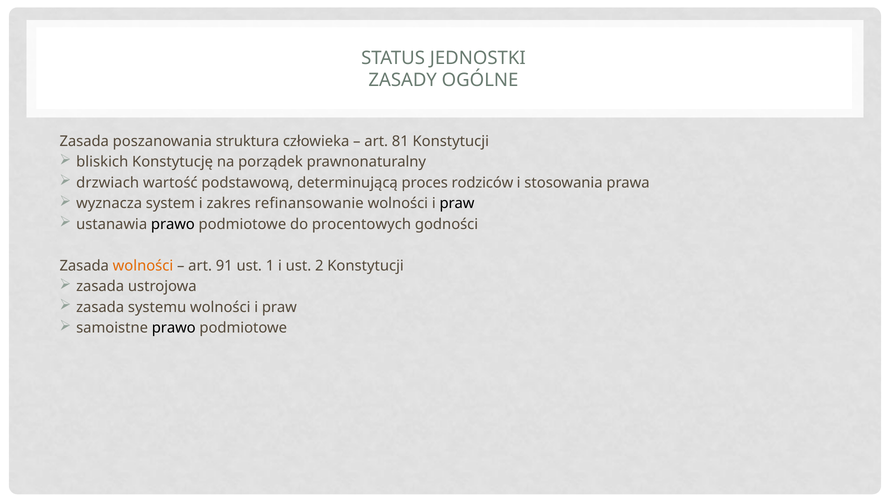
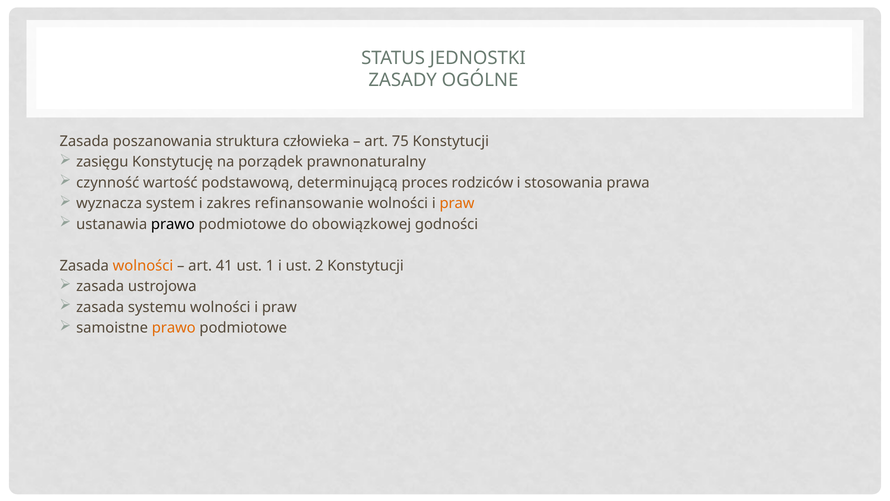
81: 81 -> 75 (400, 141)
bliskich: bliskich -> zasięgu (102, 162)
drzwiach: drzwiach -> czynność (108, 183)
praw colour: black -> orange (457, 203)
procentowych: procentowych -> obowiązkowej (362, 224)
91: 91 -> 41 (224, 266)
prawo colour: black -> orange (174, 328)
